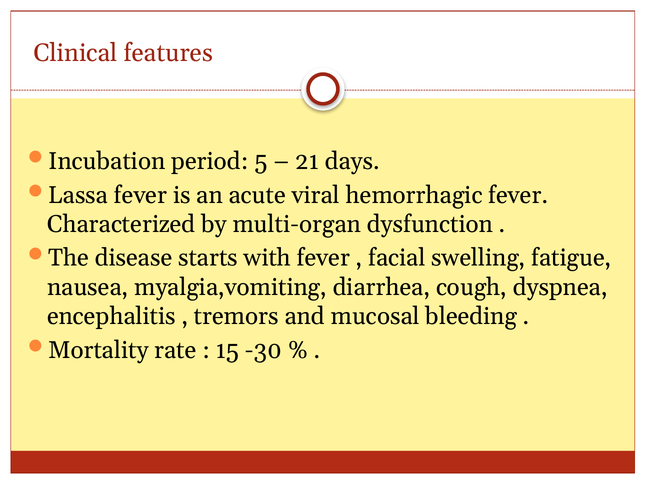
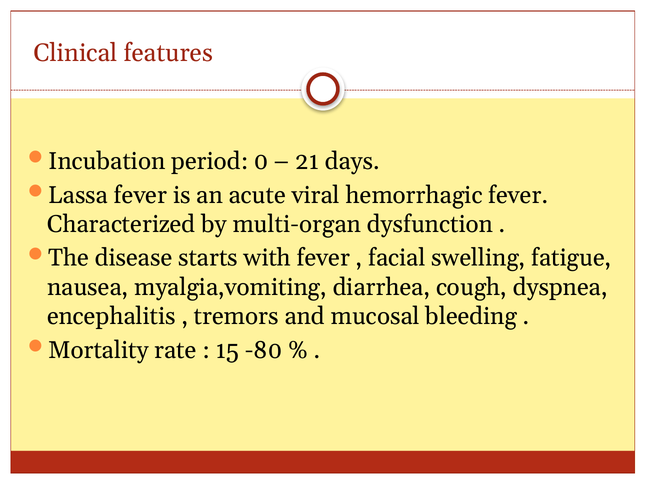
5: 5 -> 0 (261, 161)
-30: -30 -> -80 (264, 350)
